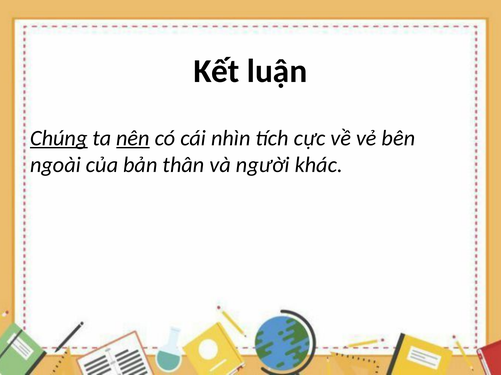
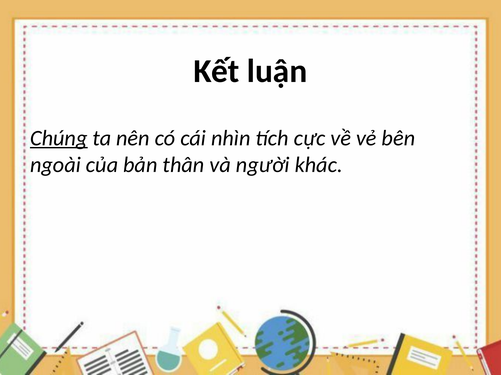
nên underline: present -> none (133, 138)
